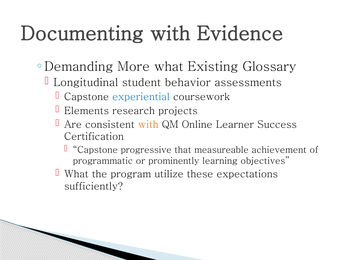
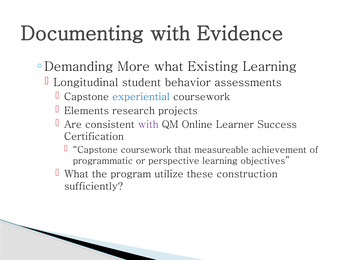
Existing Glossary: Glossary -> Learning (270, 67)
with colour: orange -> purple (148, 125)
Capstone progressive: progressive -> coursework (146, 150)
prominently: prominently -> perspective (174, 161)
expectations: expectations -> construction (247, 174)
